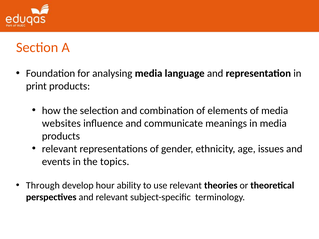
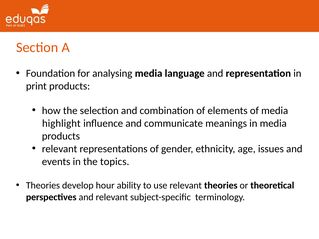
websites: websites -> highlight (61, 123)
Through: Through -> Theories (43, 186)
